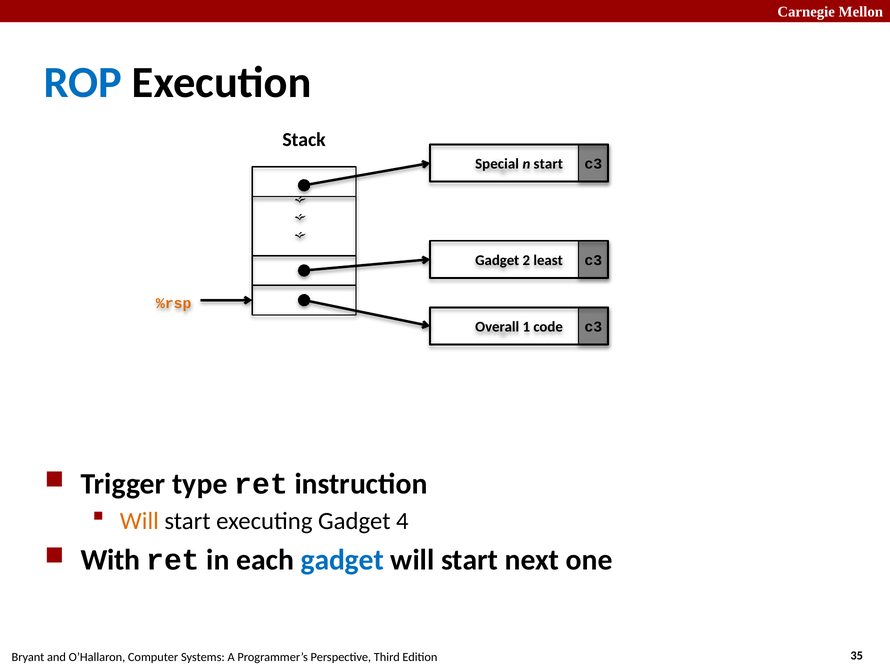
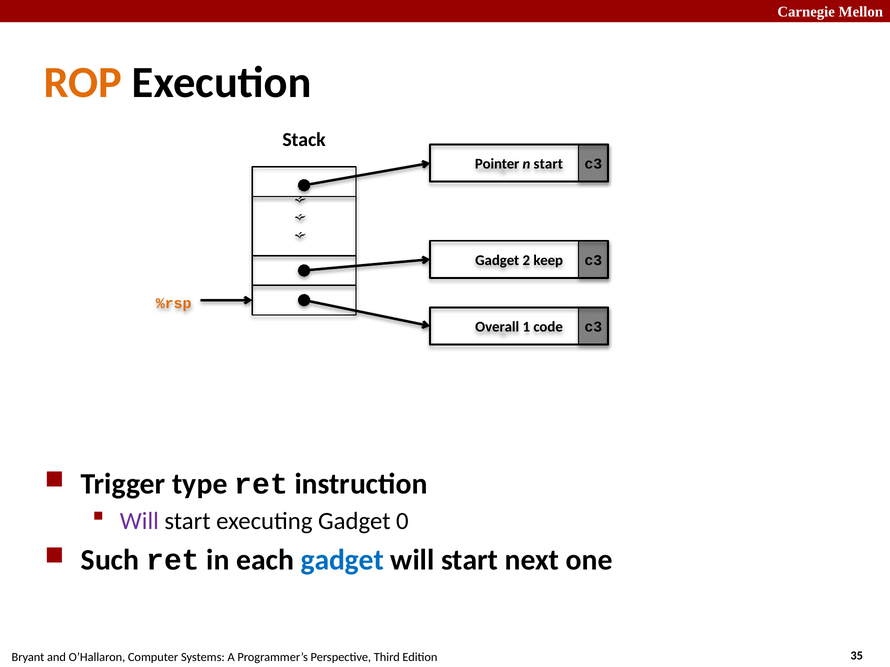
ROP colour: blue -> orange (83, 83)
Special: Special -> Pointer (497, 164)
least: least -> keep (548, 261)
Will colour: orange -> purple (139, 521)
4: 4 -> 0 (402, 521)
With: With -> Such (110, 560)
